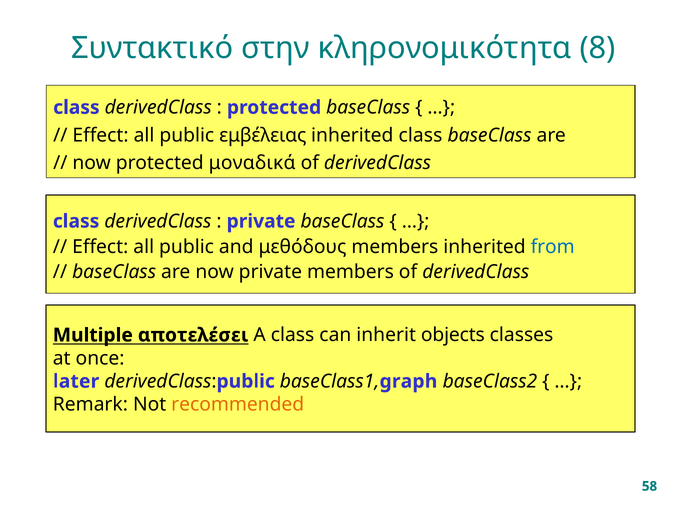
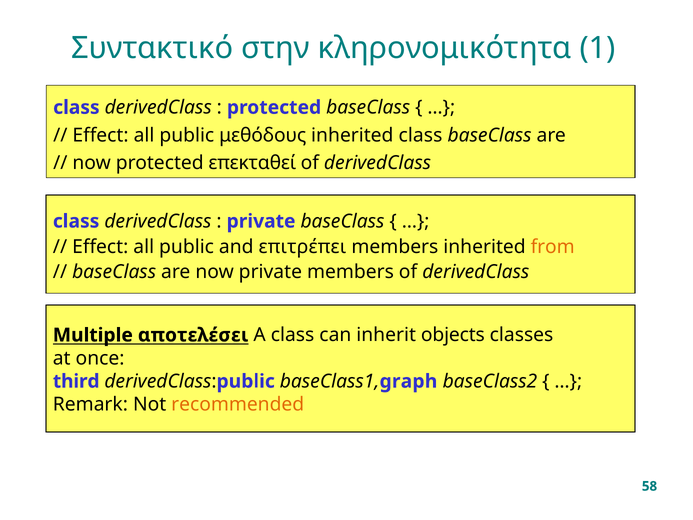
8: 8 -> 1 (598, 48)
εμβέλειας: εμβέλειας -> μεθόδους (263, 135)
μοναδικά: μοναδικά -> επεκταθεί (252, 163)
μεθόδους: μεθόδους -> επιτρέπει (302, 247)
from colour: blue -> orange (553, 247)
later: later -> third (76, 381)
